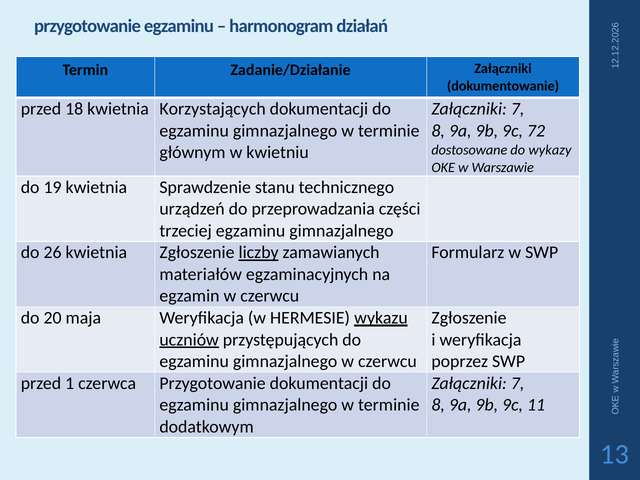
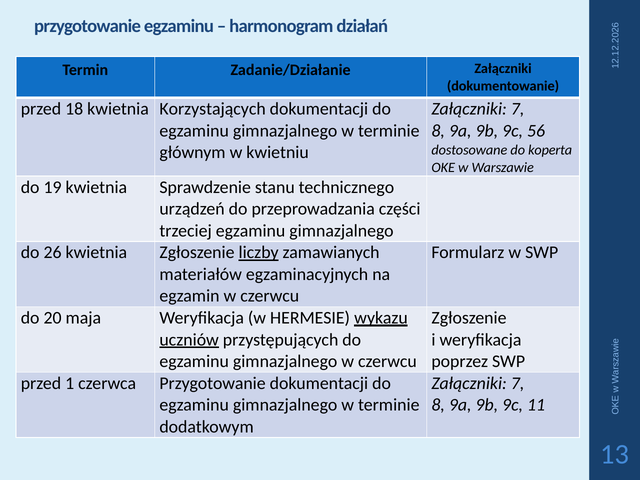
72: 72 -> 56 (536, 131)
wykazy: wykazy -> koperta (550, 150)
